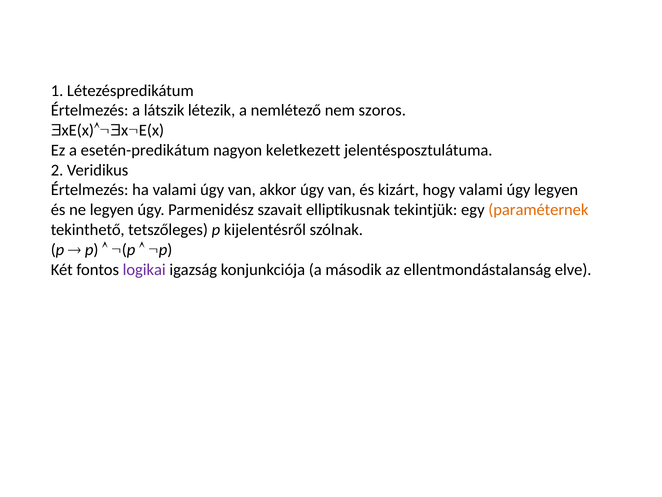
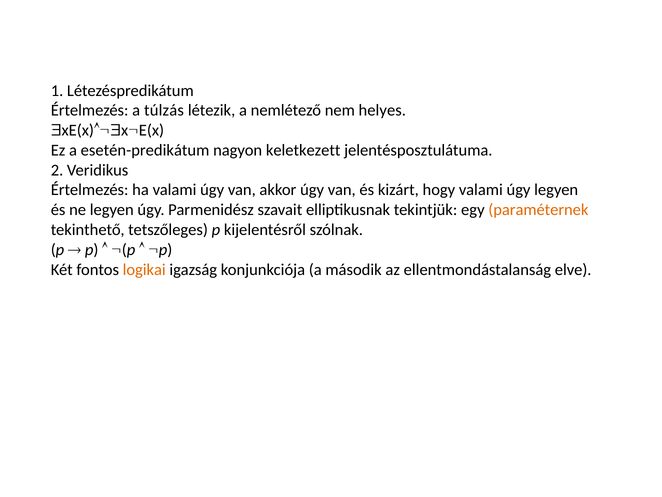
látszik: látszik -> túlzás (164, 110)
szoros: szoros -> helyes (382, 110)
logikai colour: purple -> orange (144, 269)
